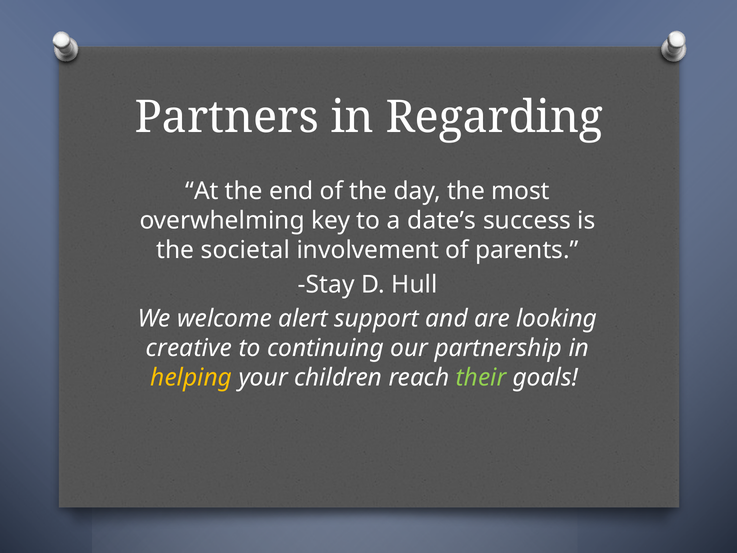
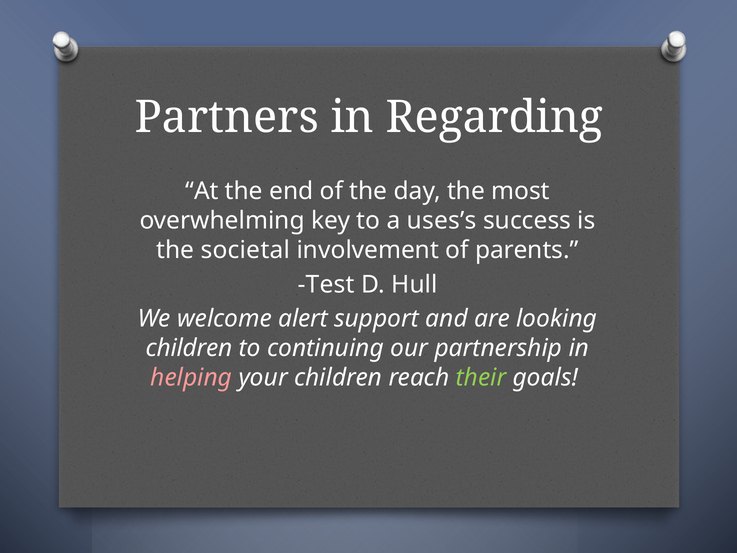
date’s: date’s -> uses’s (442, 220)
Stay: Stay -> Test (326, 284)
creative: creative -> children (189, 348)
helping colour: yellow -> pink (191, 378)
